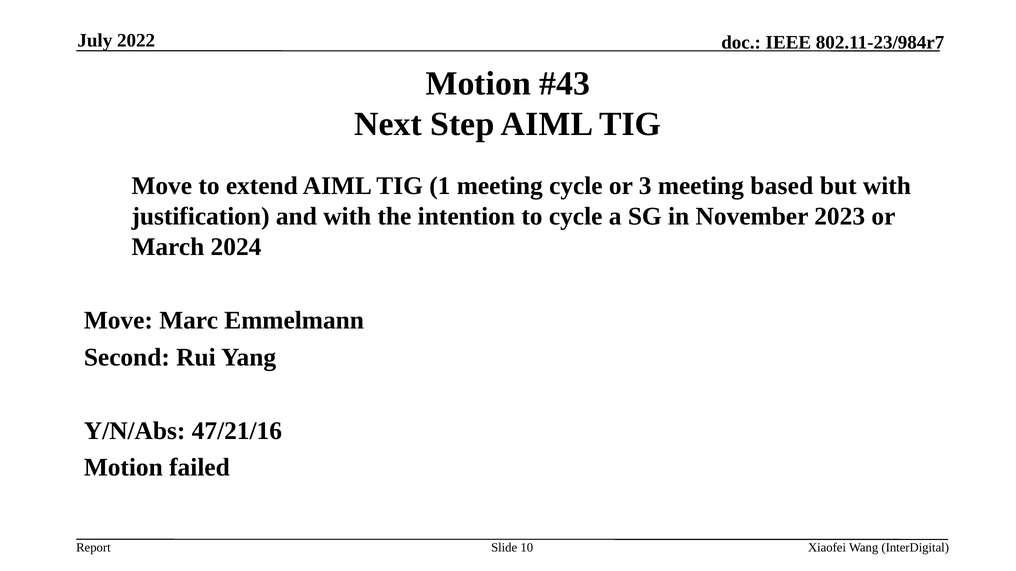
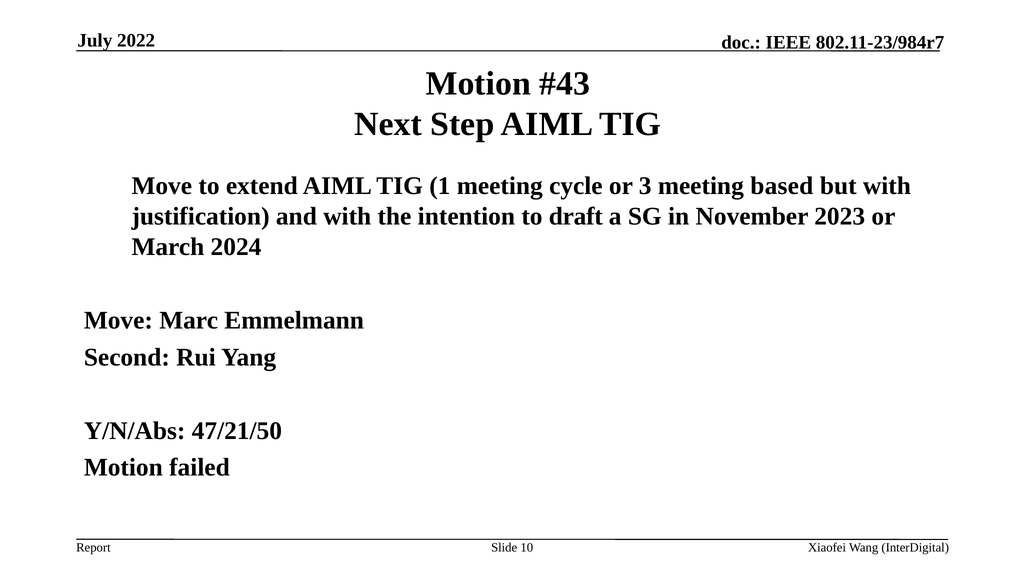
to cycle: cycle -> draft (576, 216)
47/21/16: 47/21/16 -> 47/21/50 (237, 431)
